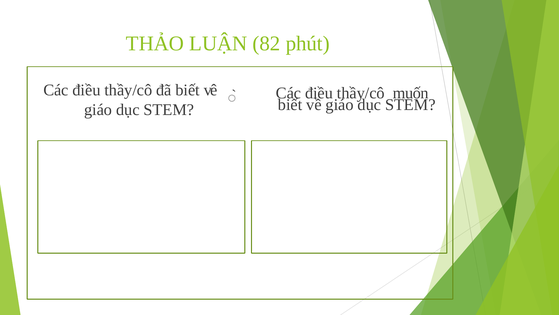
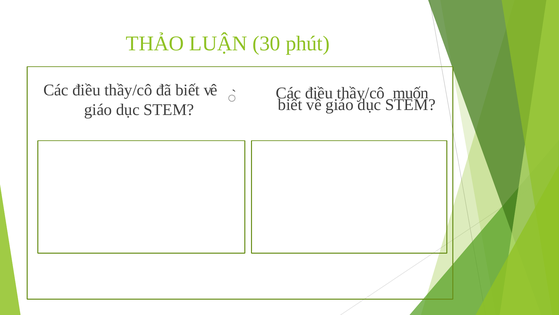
82: 82 -> 30 (267, 43)
